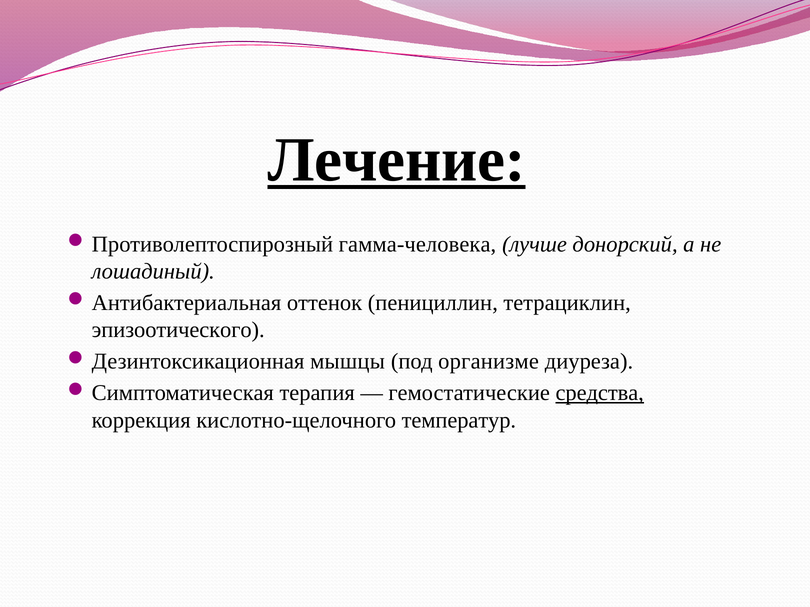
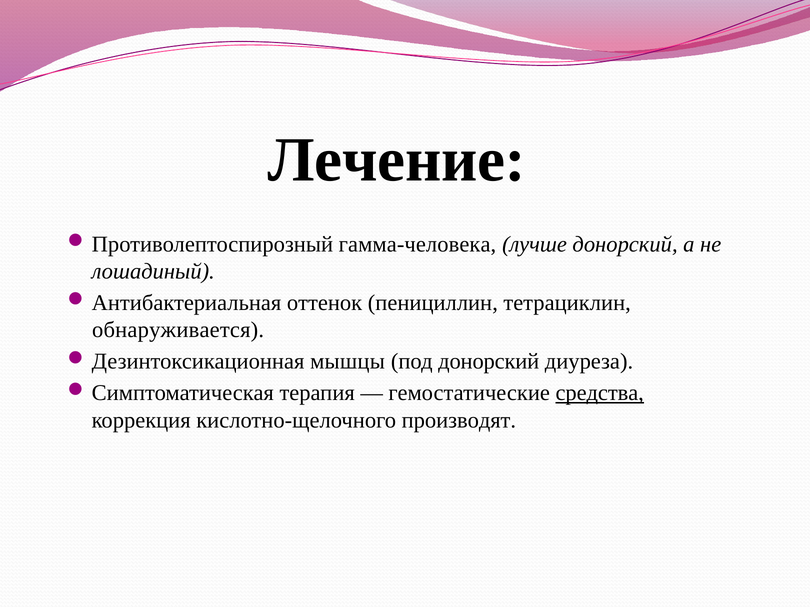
Лечение underline: present -> none (397, 160)
эпизоотического: эпизоотического -> обнаруживается (178, 330)
под организме: организме -> донорский (489, 362)
температур: температур -> производят (459, 420)
